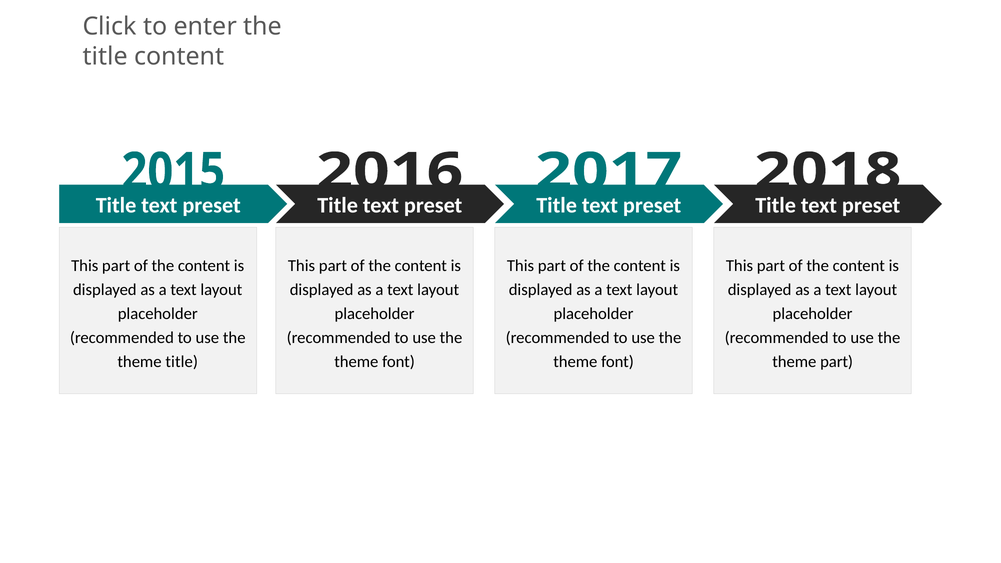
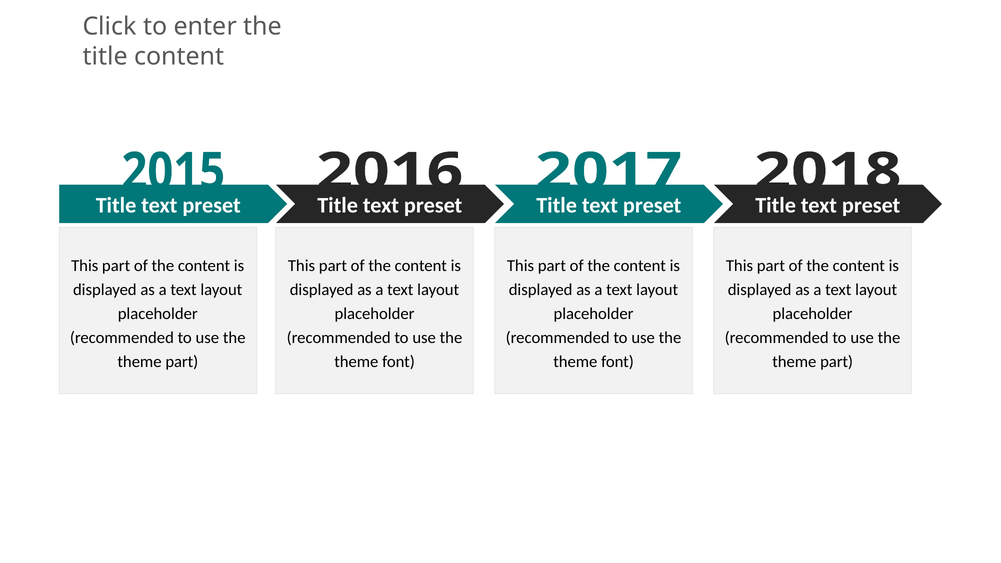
title: title -> part (182, 362)
